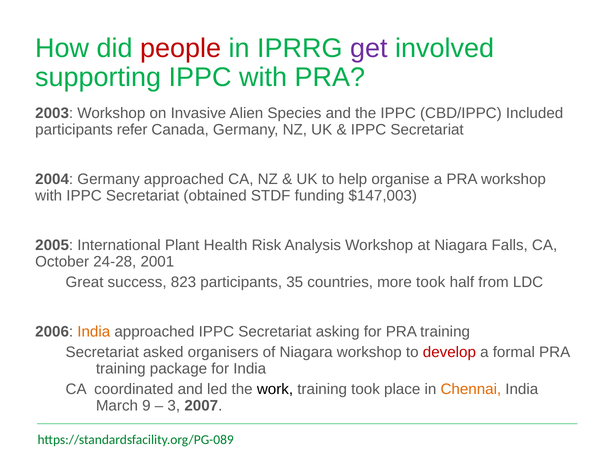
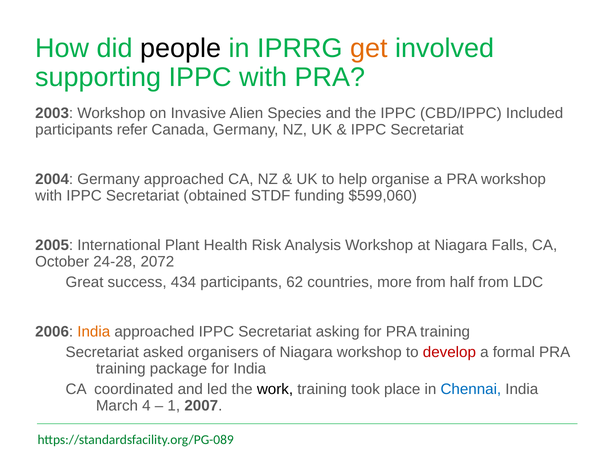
people colour: red -> black (181, 48)
get colour: purple -> orange (369, 48)
$147,003: $147,003 -> $599,060 (383, 196)
2001: 2001 -> 2072 (157, 262)
823: 823 -> 434 (183, 282)
35: 35 -> 62 (295, 282)
more took: took -> from (431, 282)
Chennai colour: orange -> blue (471, 390)
9: 9 -> 4 (146, 406)
3: 3 -> 1 (174, 406)
